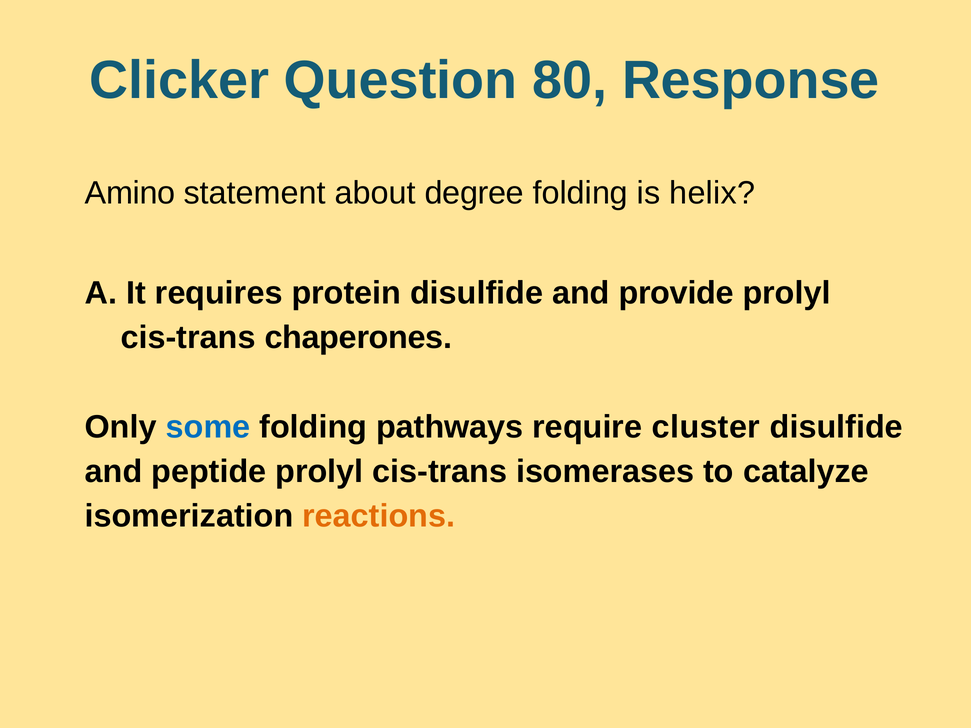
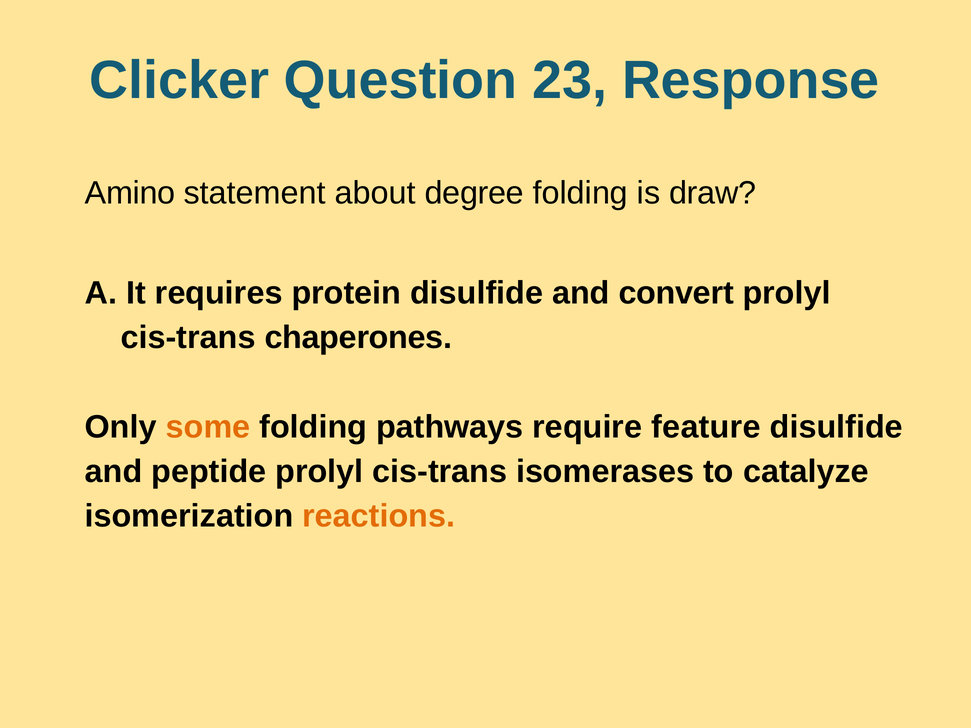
80: 80 -> 23 (570, 81)
helix: helix -> draw (713, 193)
provide: provide -> convert (676, 293)
some colour: blue -> orange (208, 427)
cluster: cluster -> feature (706, 427)
